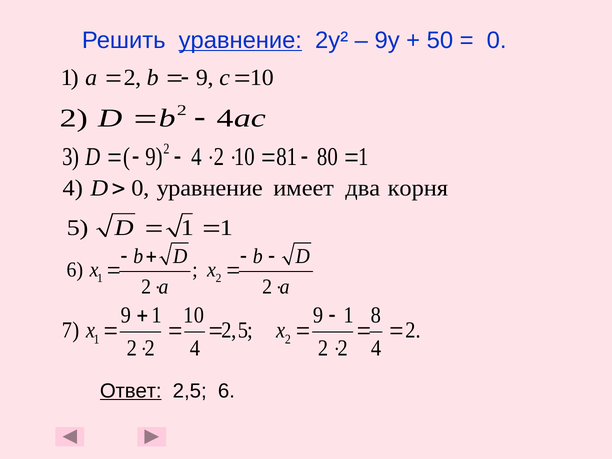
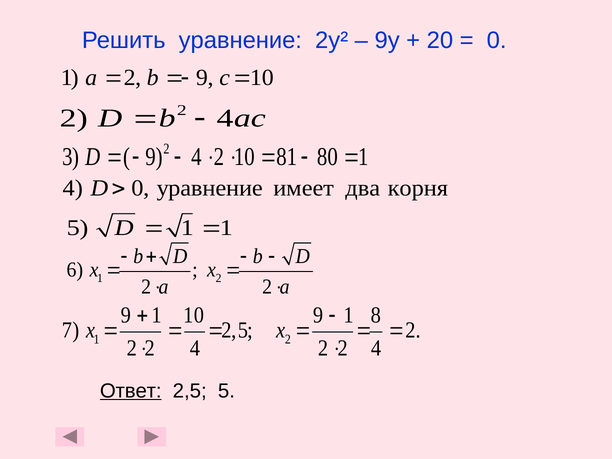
уравнение underline: present -> none (240, 40)
50: 50 -> 20 (440, 40)
2,5 6: 6 -> 5 (226, 391)
